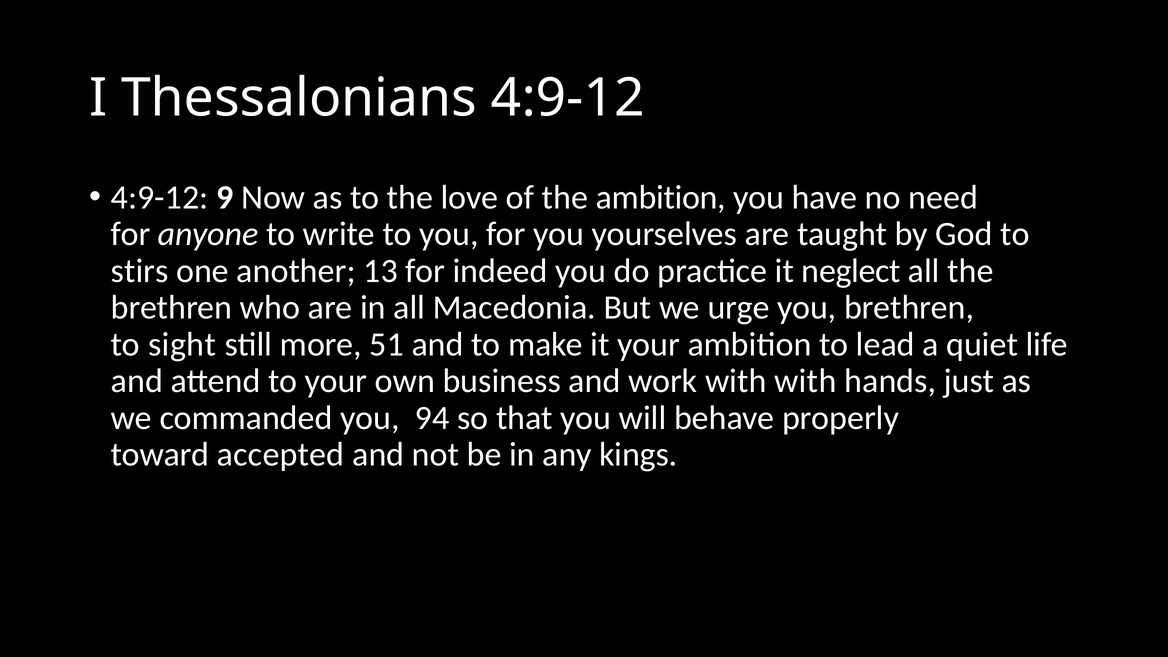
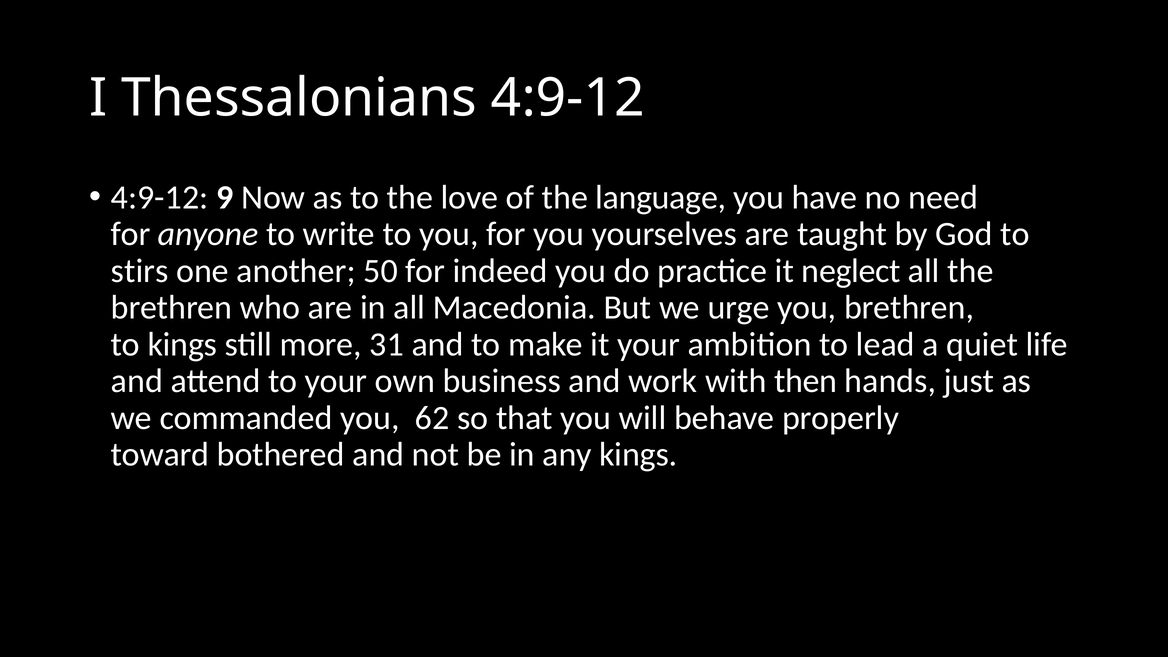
the ambition: ambition -> language (661, 197)
13: 13 -> 50 (381, 271)
to sight: sight -> kings (182, 344)
51: 51 -> 31 (387, 344)
with with: with -> then (806, 381)
94: 94 -> 62 (432, 418)
accepted: accepted -> bothered (281, 455)
